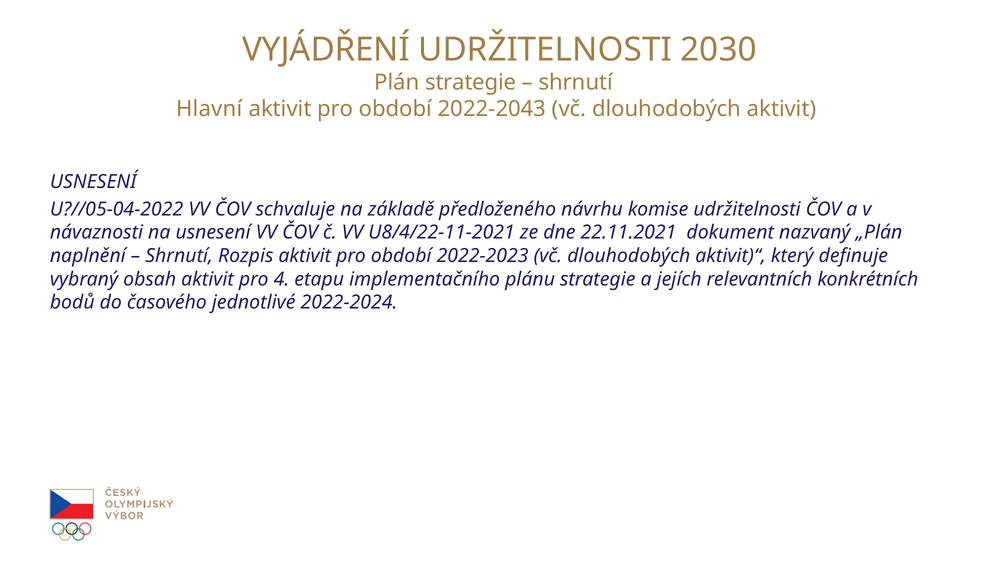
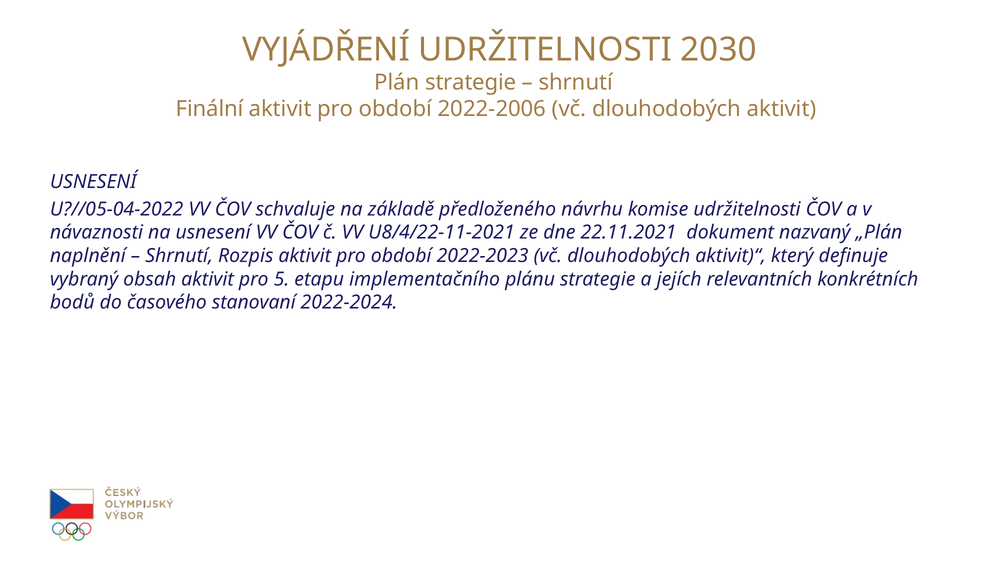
Hlavní: Hlavní -> Finální (210, 109)
2022-2043: 2022-2043 -> 2022-2006 (492, 109)
4: 4 -> 5 (281, 279)
jednotlivé: jednotlivé -> stanovaní (254, 302)
